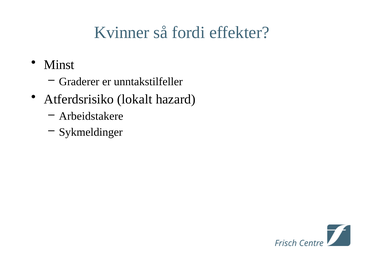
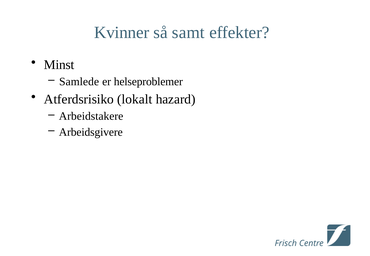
fordi: fordi -> samt (188, 32)
Graderer: Graderer -> Samlede (79, 82)
unntakstilfeller: unntakstilfeller -> helseproblemer (148, 82)
Sykmeldinger: Sykmeldinger -> Arbeidsgivere (91, 132)
